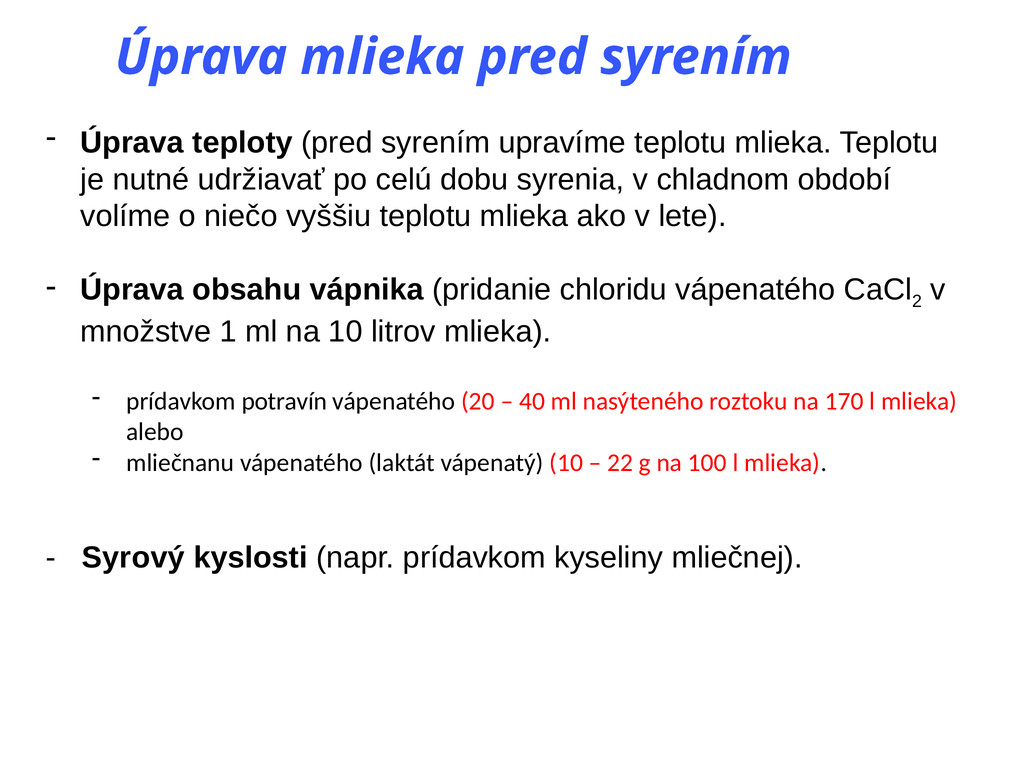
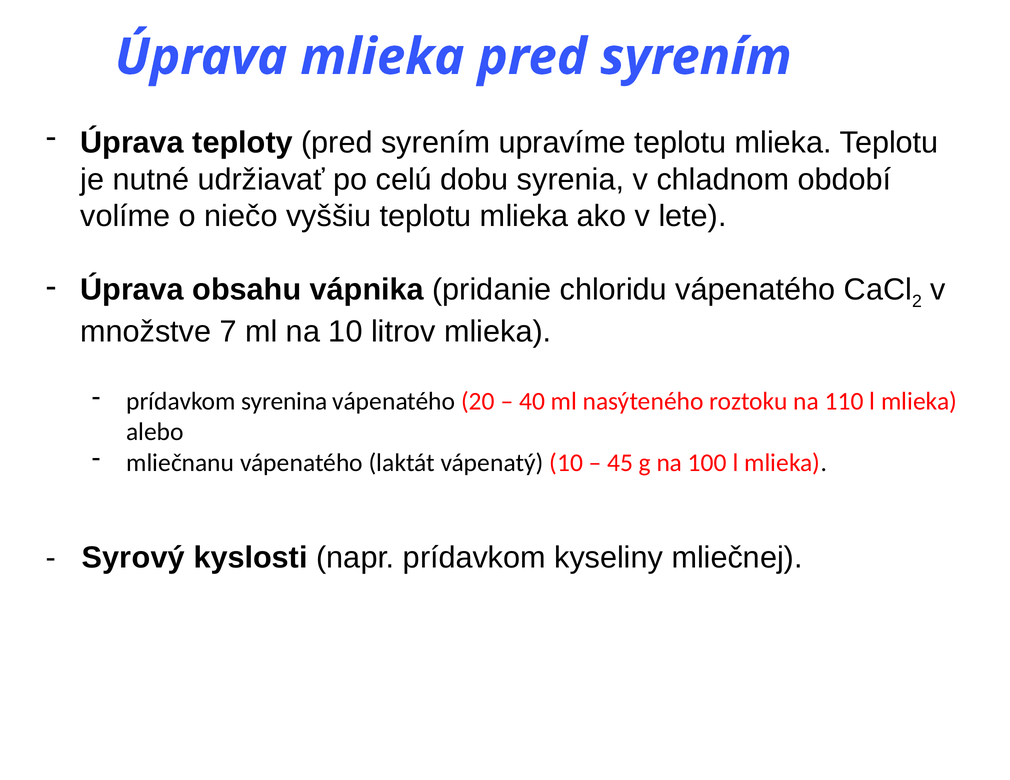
1: 1 -> 7 (228, 332)
potravín: potravín -> syrenina (284, 402)
170: 170 -> 110 (844, 402)
22: 22 -> 45 (620, 463)
